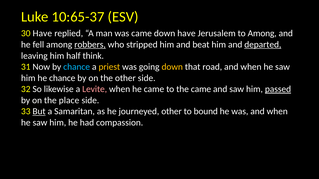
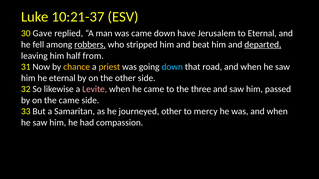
10:65-37: 10:65-37 -> 10:21-37 (78, 17)
30 Have: Have -> Gave (42, 33)
to Among: Among -> Eternal (262, 33)
think: think -> from (93, 56)
chance colour: light blue -> yellow (77, 67)
down colour: yellow -> light blue (172, 67)
he chance: chance -> eternal (62, 78)
the came: came -> three (201, 89)
passed underline: present -> none (278, 89)
the place: place -> came (69, 101)
But underline: present -> none (39, 112)
bound: bound -> mercy (206, 112)
